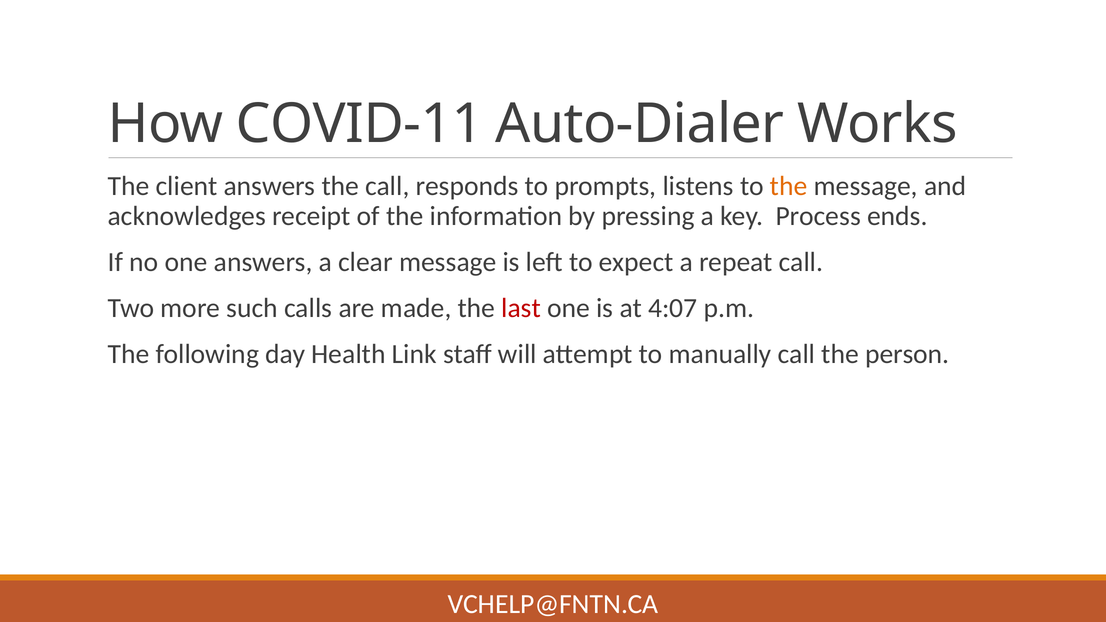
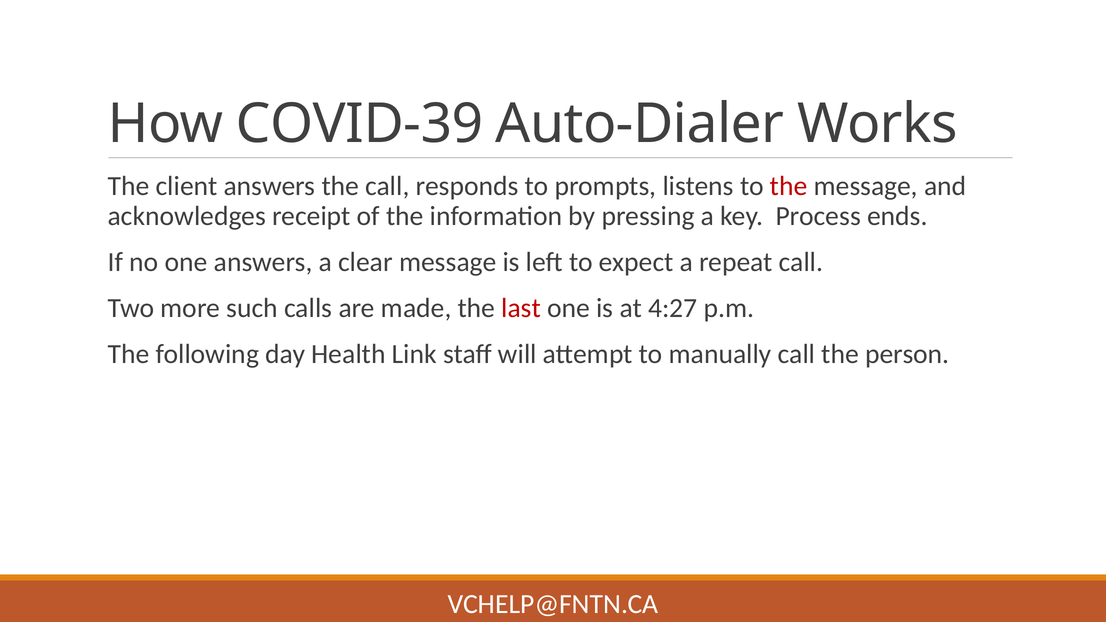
COVID-11: COVID-11 -> COVID-39 (360, 124)
the colour: orange -> red (789, 186)
4:07: 4:07 -> 4:27 (673, 308)
